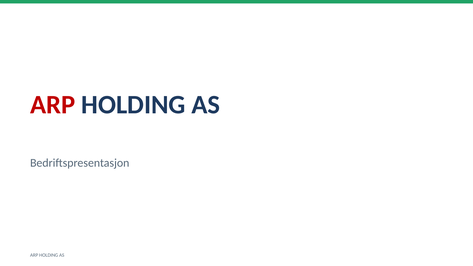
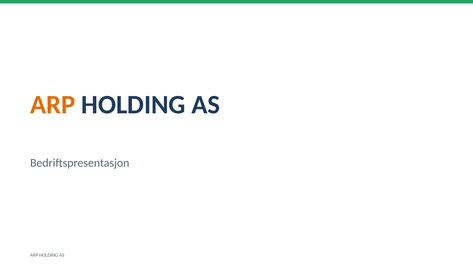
ARP colour: red -> orange (53, 105)
